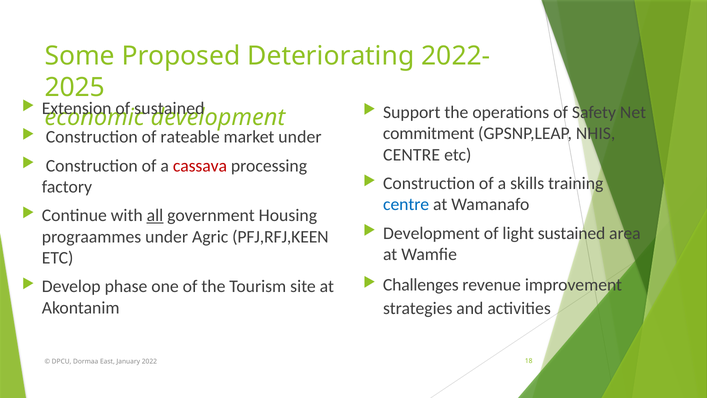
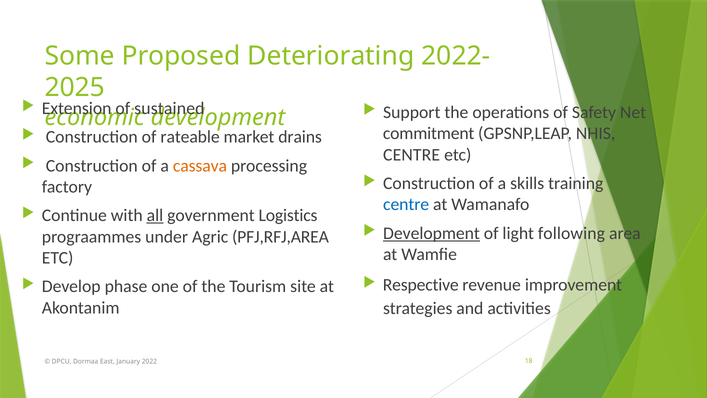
market under: under -> drains (300, 137)
cassava colour: red -> orange (200, 166)
Housing: Housing -> Logistics (288, 215)
Development underline: none -> present (431, 233)
light sustained: sustained -> following (571, 233)
PFJ,RFJ,KEEN: PFJ,RFJ,KEEN -> PFJ,RFJ,AREA (280, 237)
Challenges: Challenges -> Respective (421, 285)
